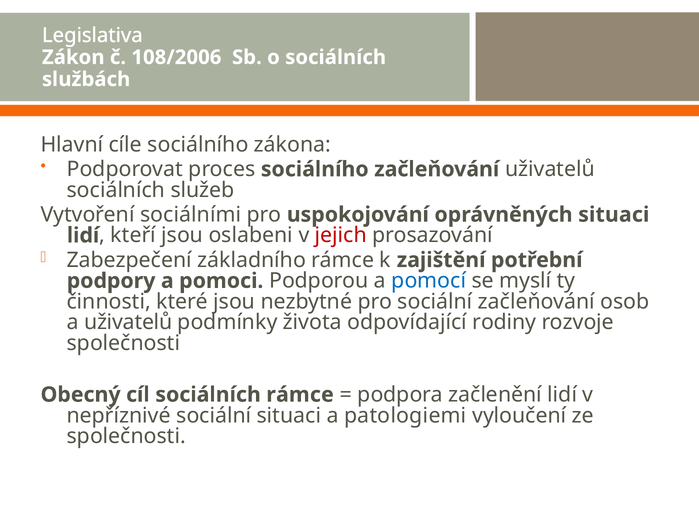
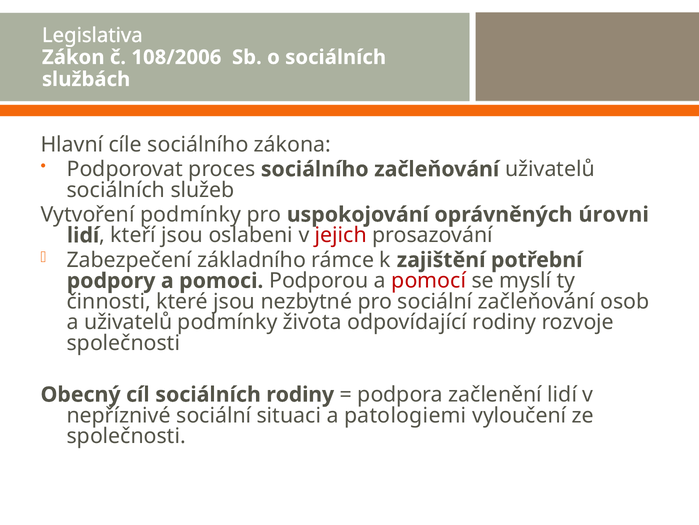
Vytvoření sociálními: sociálními -> podmínky (191, 214)
oprávněných situaci: situaci -> úrovni (614, 214)
pomocí colour: blue -> red (429, 280)
sociálních rámce: rámce -> rodiny (300, 394)
